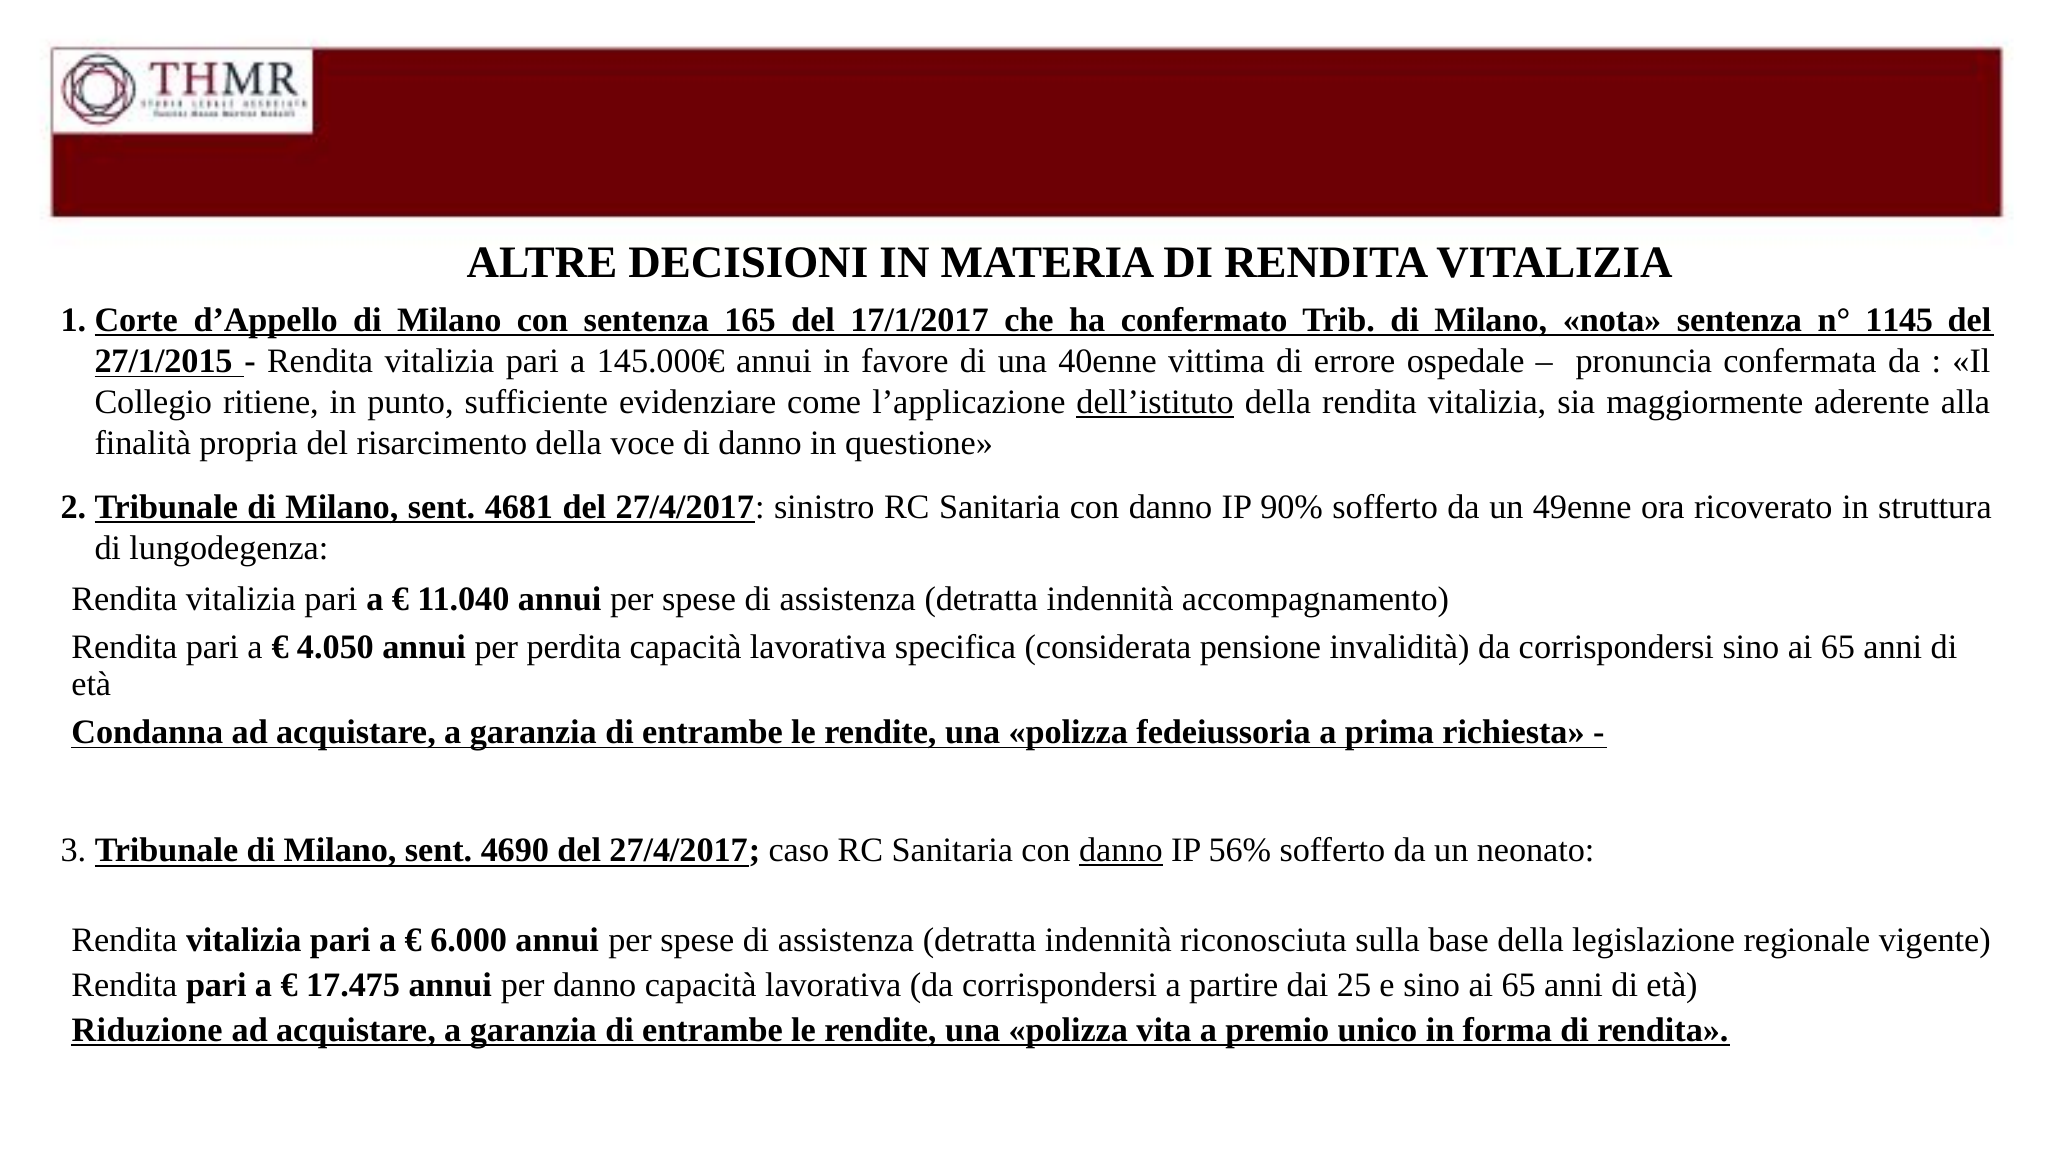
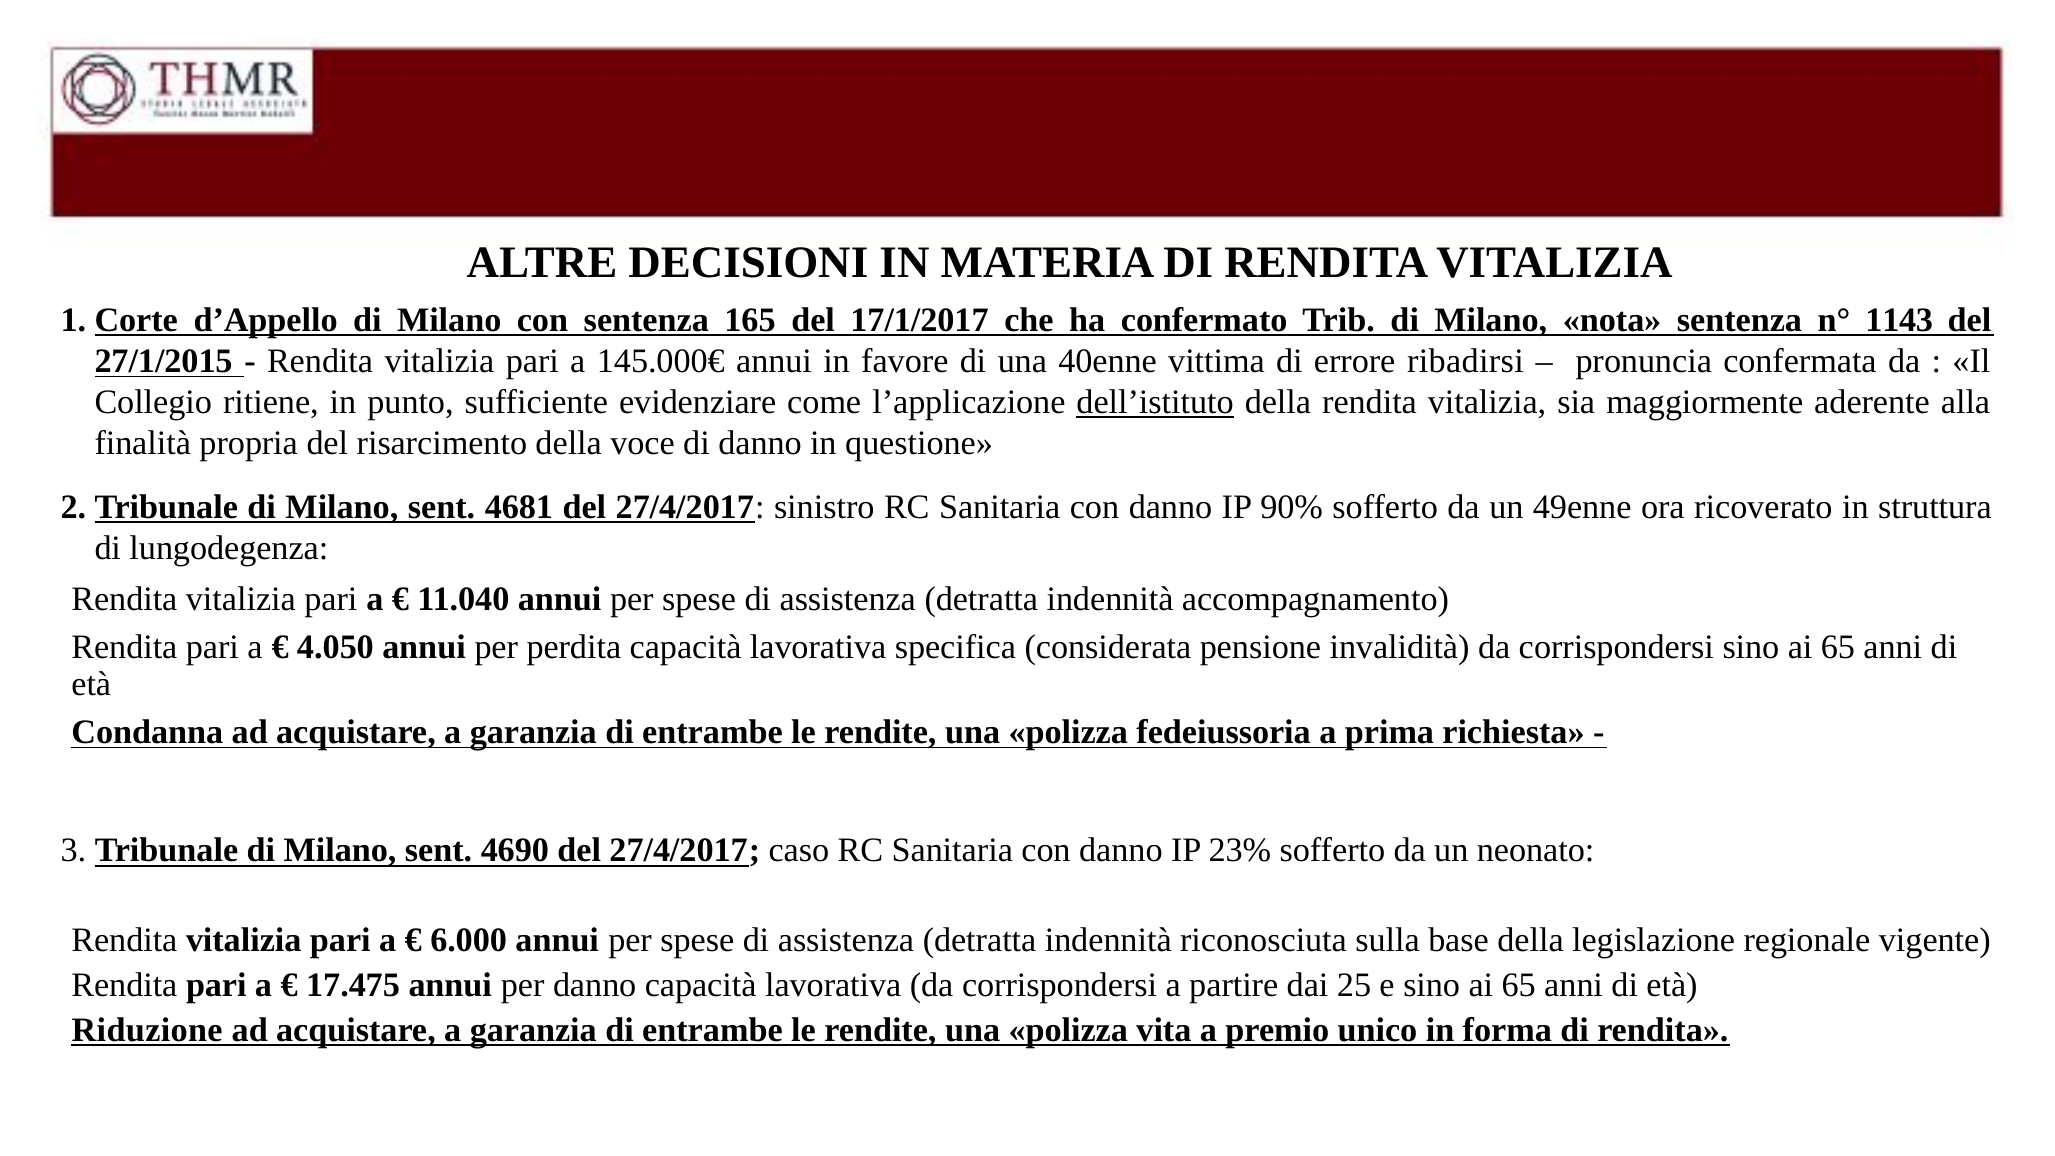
1145: 1145 -> 1143 (1899, 320)
ospedale: ospedale -> ribadirsi (1465, 361)
danno underline: present -> none (1121, 850)
56%: 56% -> 23% (1240, 850)
